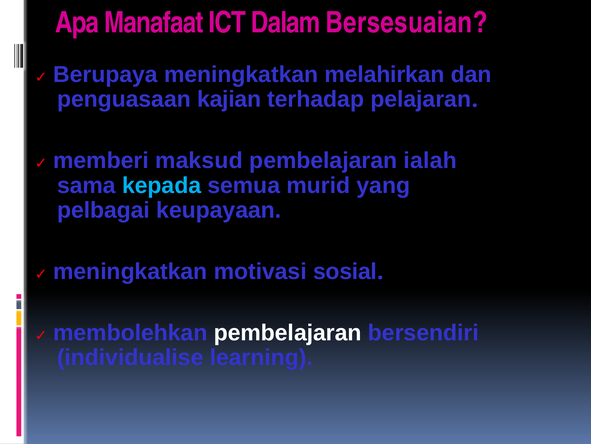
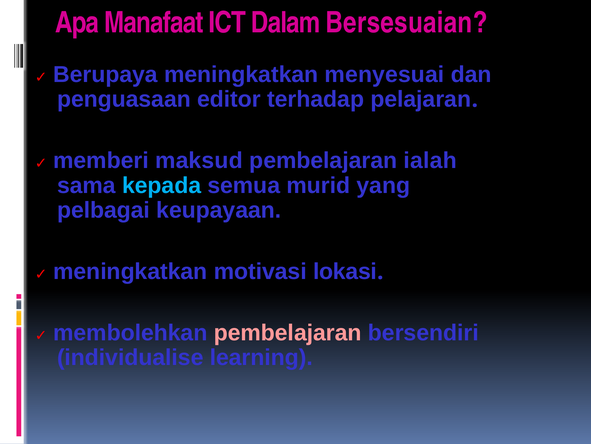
melahirkan: melahirkan -> menyesuai (384, 74)
kajian: kajian -> editor (229, 99)
sosial: sosial -> lokasi (345, 271)
pembelajaran colour: white -> pink (288, 332)
